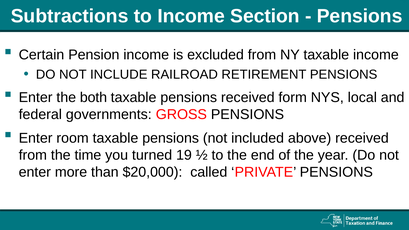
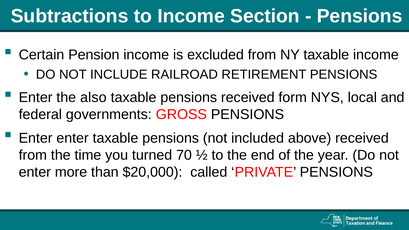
both: both -> also (93, 97)
Enter room: room -> enter (73, 138)
19: 19 -> 70 (184, 155)
